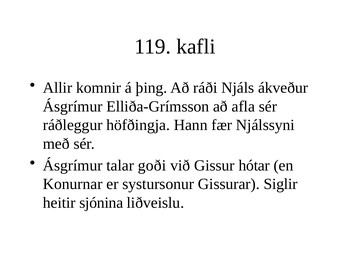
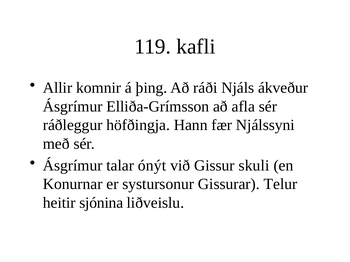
goði: goði -> ónýt (152, 166)
hótar: hótar -> skuli (254, 166)
Siglir: Siglir -> Telur (280, 184)
